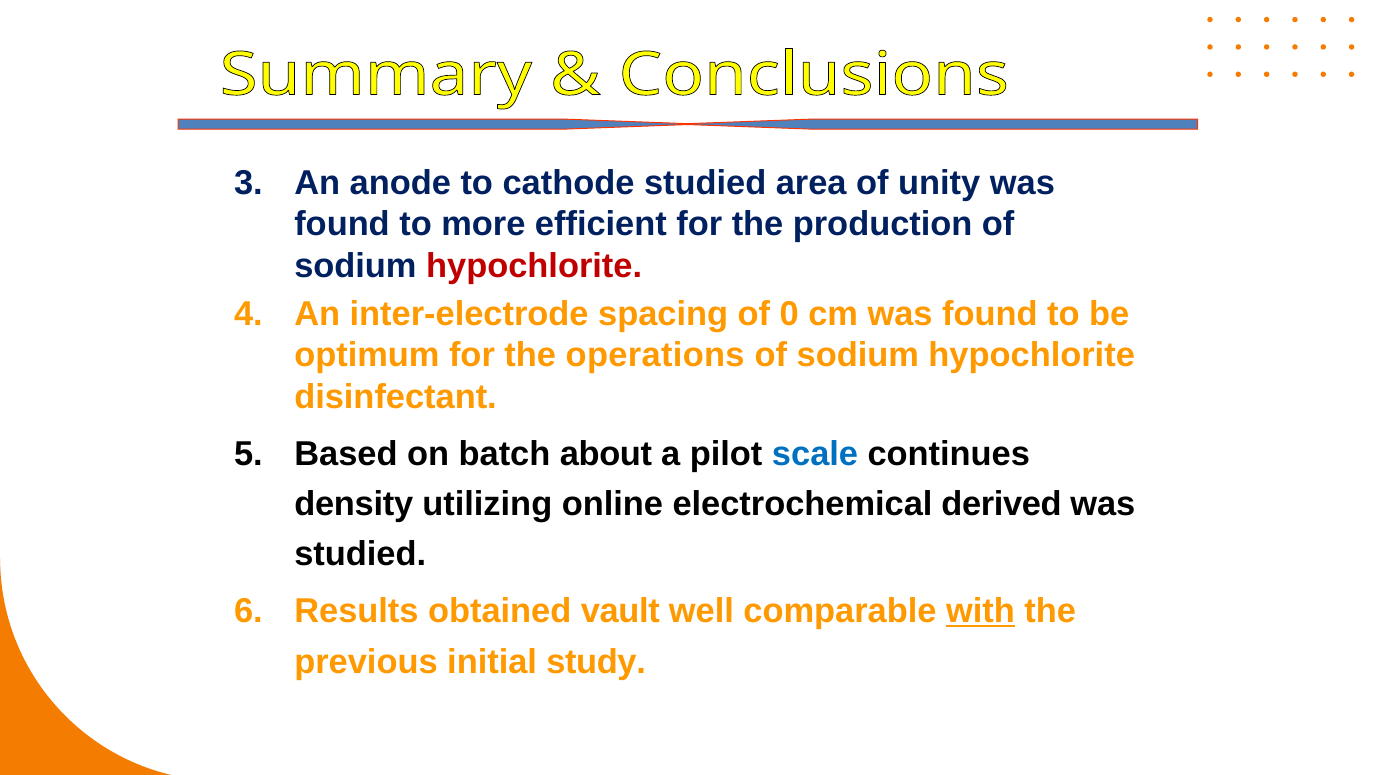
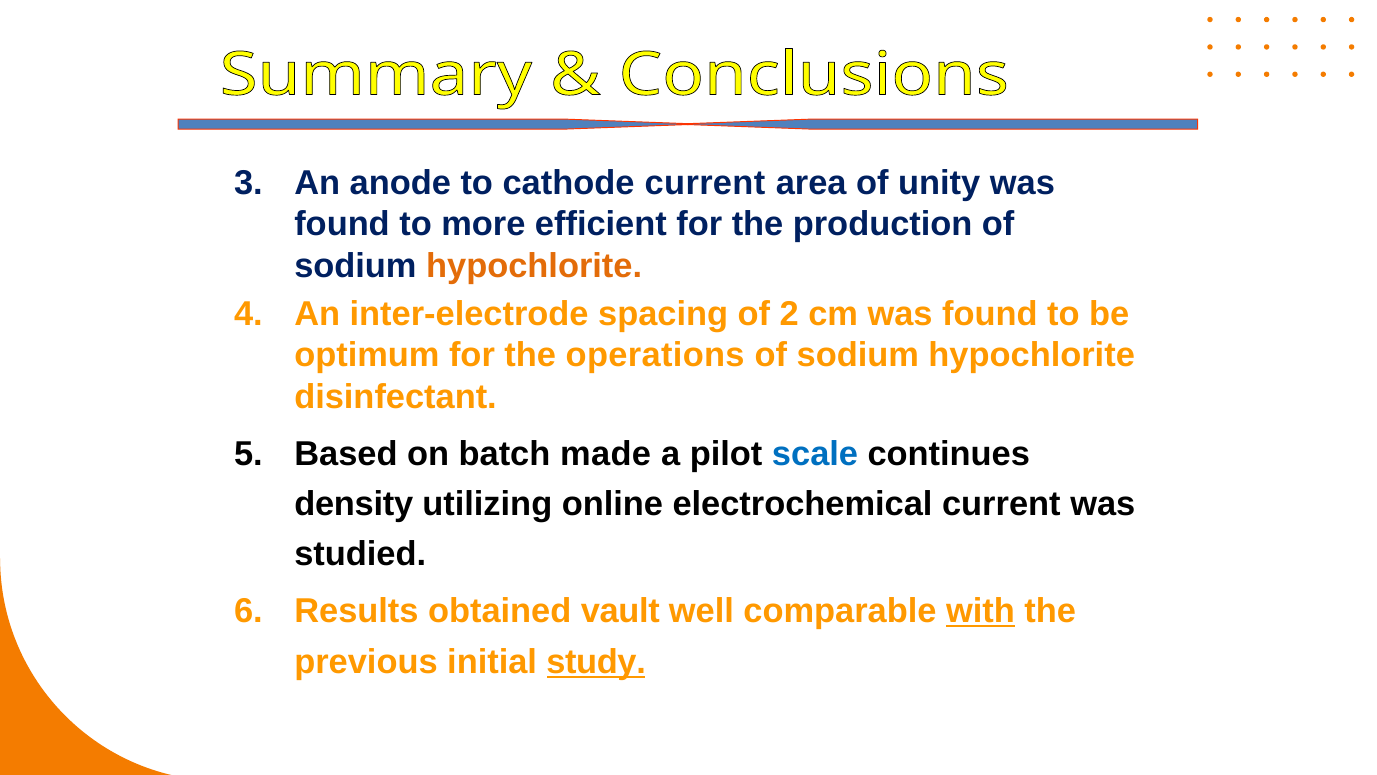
cathode studied: studied -> current (705, 183)
hypochlorite colour: red -> orange (534, 266)
0: 0 -> 2 (789, 314)
about: about -> made (606, 454)
electrochemical derived: derived -> current (1001, 504)
study underline: none -> present (596, 661)
